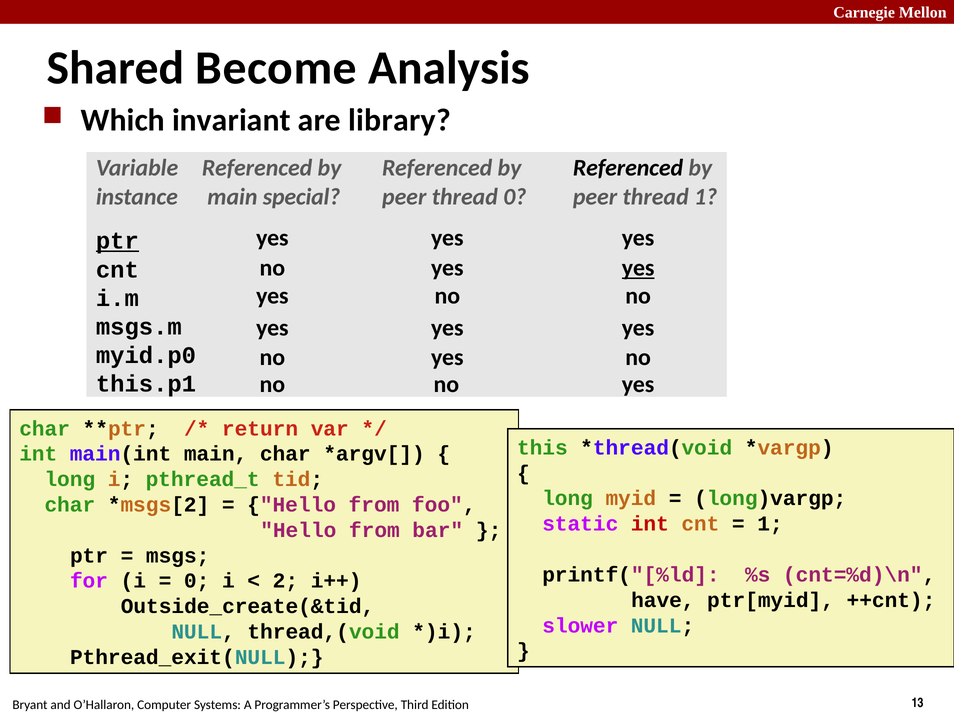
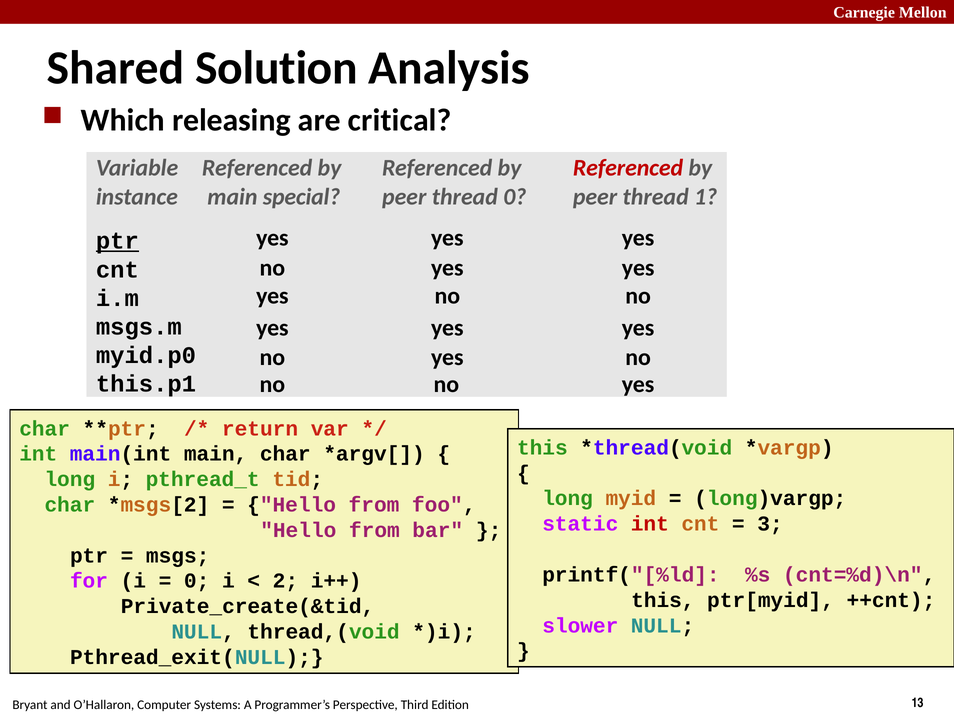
Become: Become -> Solution (276, 68)
invariant: invariant -> releasing (231, 120)
library: library -> critical (400, 120)
Referenced colour: black -> red (628, 168)
yes underline: present -> none (638, 268)
1: 1 -> 3 (770, 524)
have: have -> this (663, 601)
Outside_create(&tid: Outside_create(&tid -> Private_create(&tid (248, 607)
